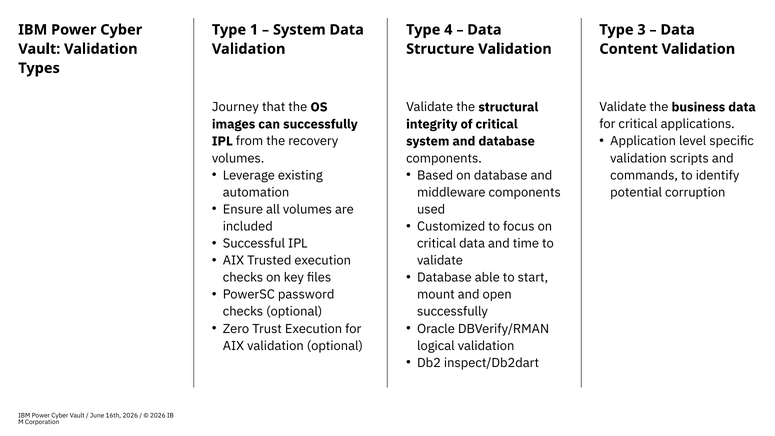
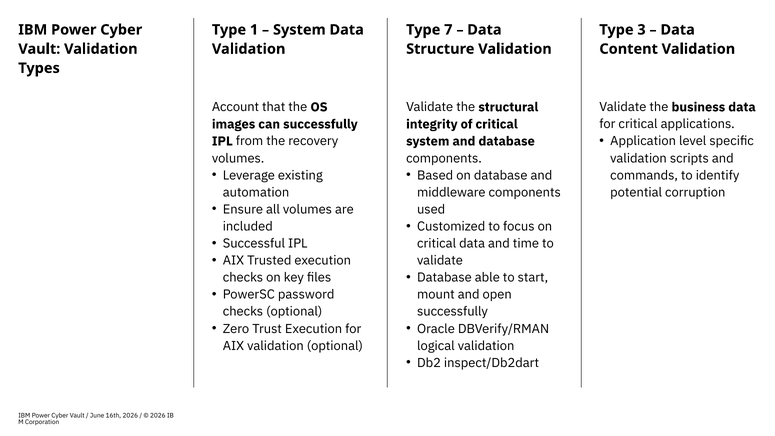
4: 4 -> 7 (448, 30)
Journey: Journey -> Account (235, 107)
